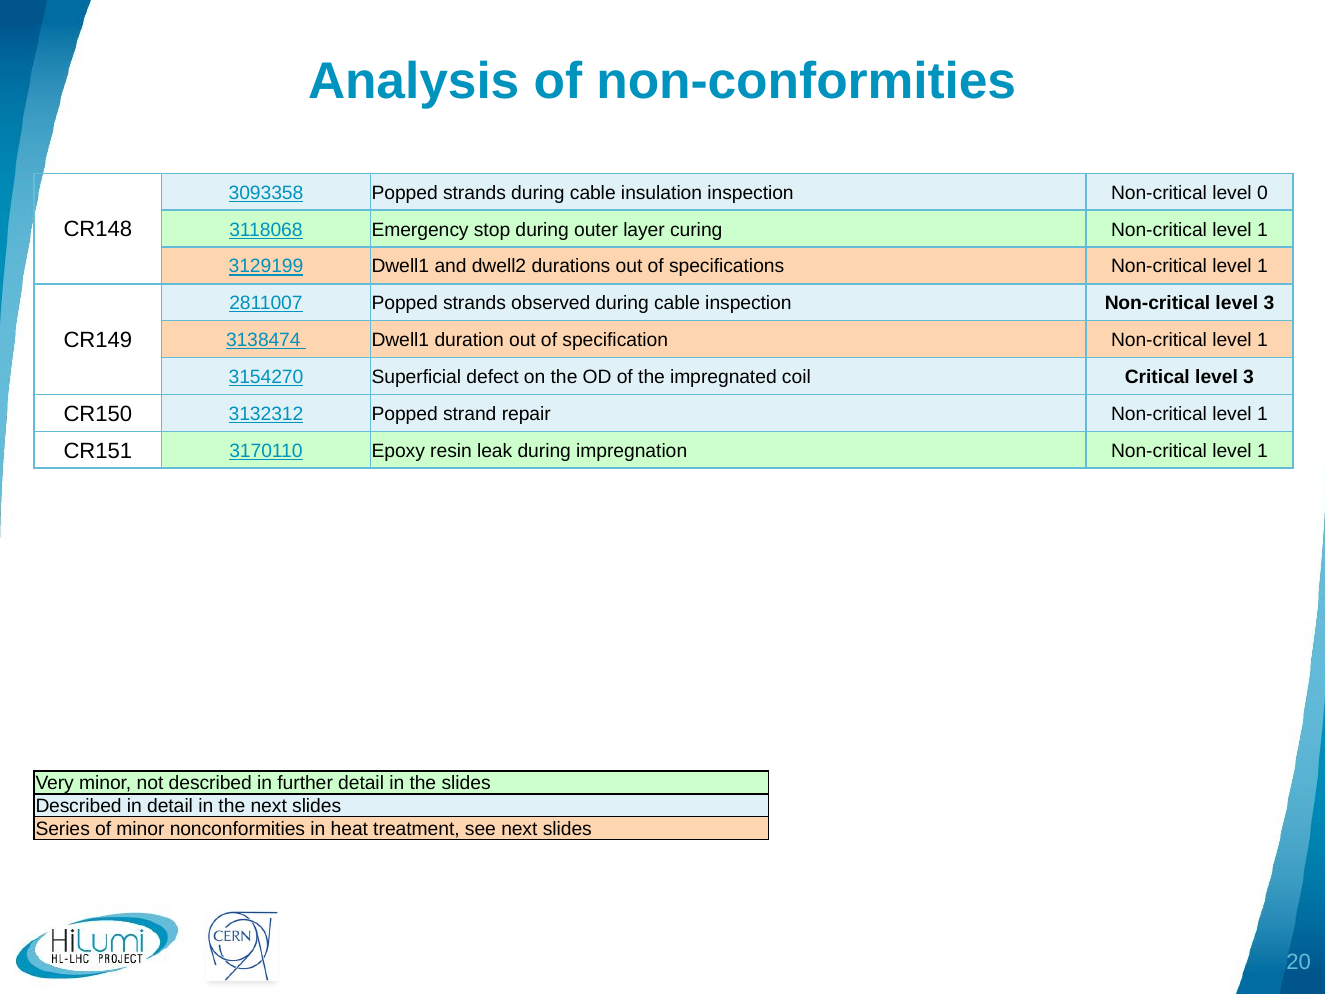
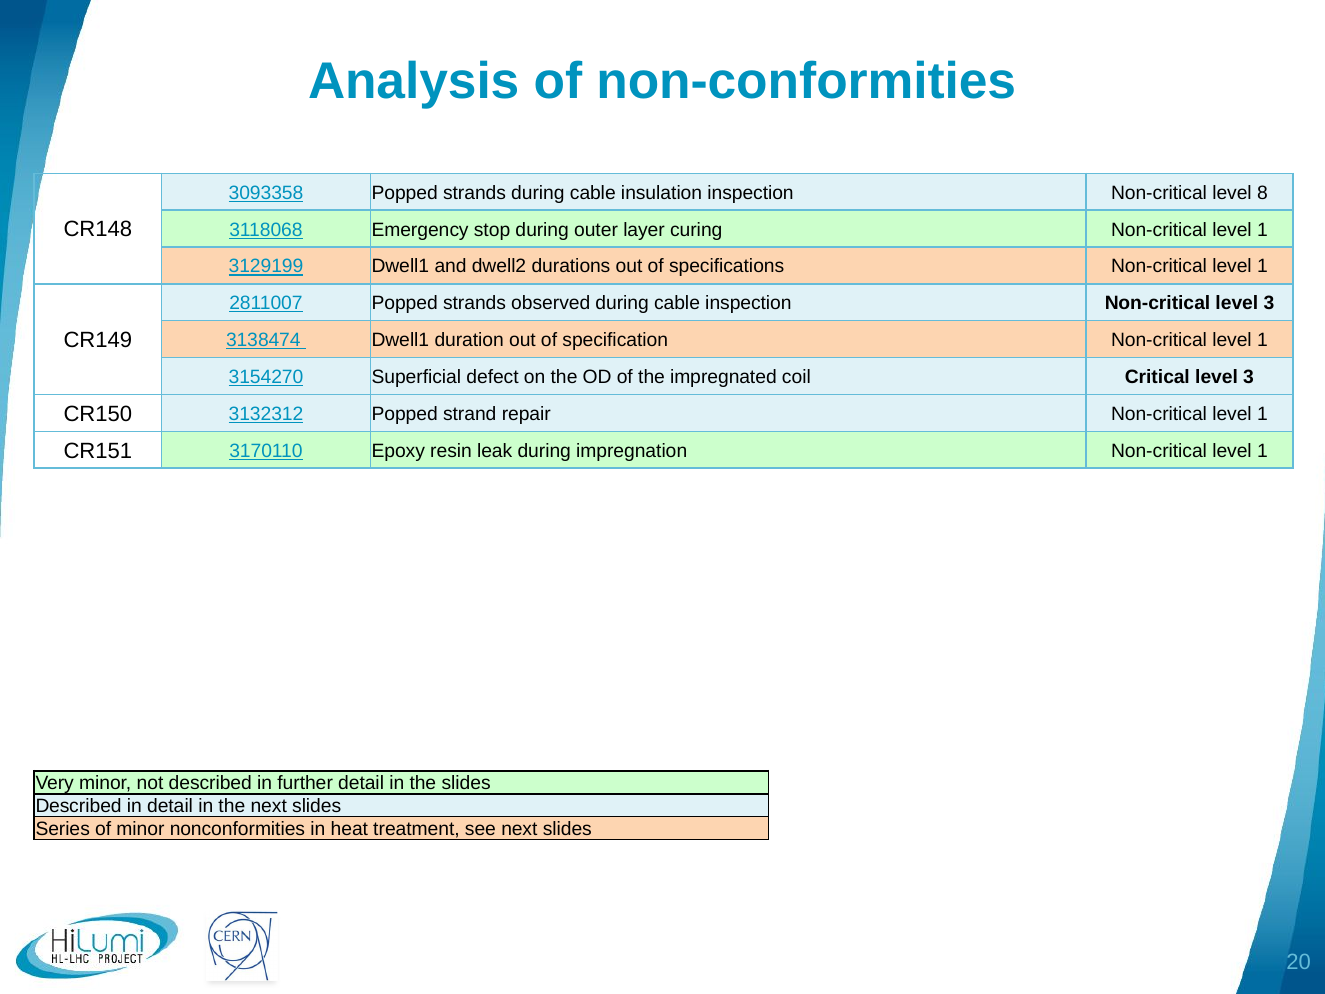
0: 0 -> 8 (1262, 193)
